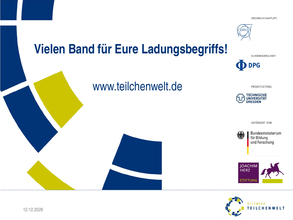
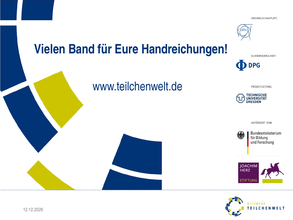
Ladungsbegriffs: Ladungsbegriffs -> Handreichungen (185, 49)
